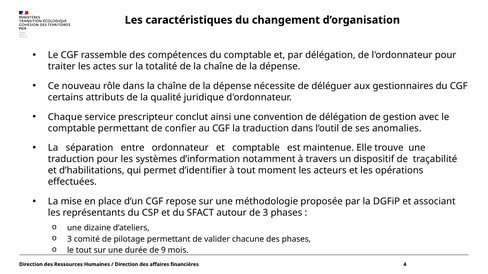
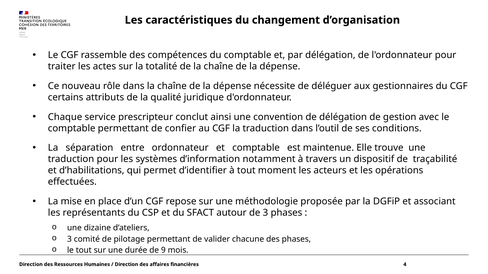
anomalies: anomalies -> conditions (397, 128)
